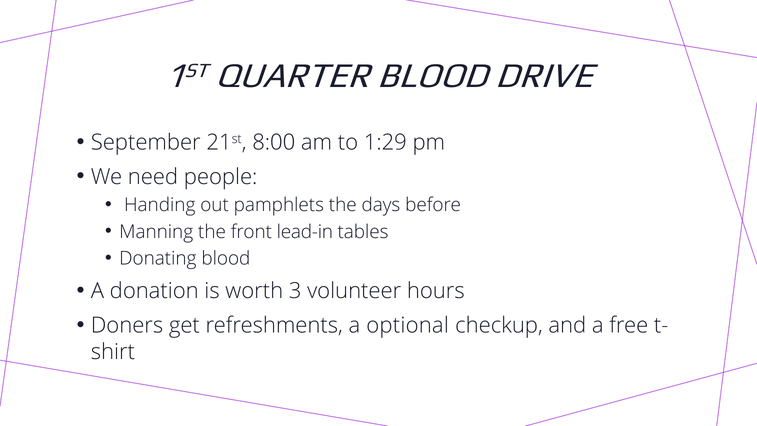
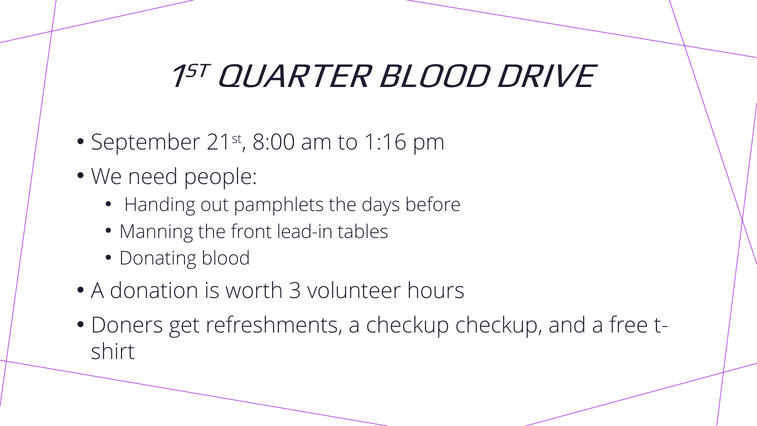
1:29: 1:29 -> 1:16 (385, 142)
a optional: optional -> checkup (408, 325)
